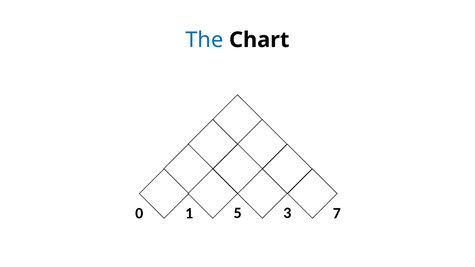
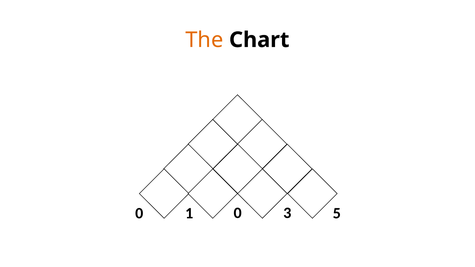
The colour: blue -> orange (204, 40)
1 5: 5 -> 0 (238, 213)
7: 7 -> 5 (337, 213)
